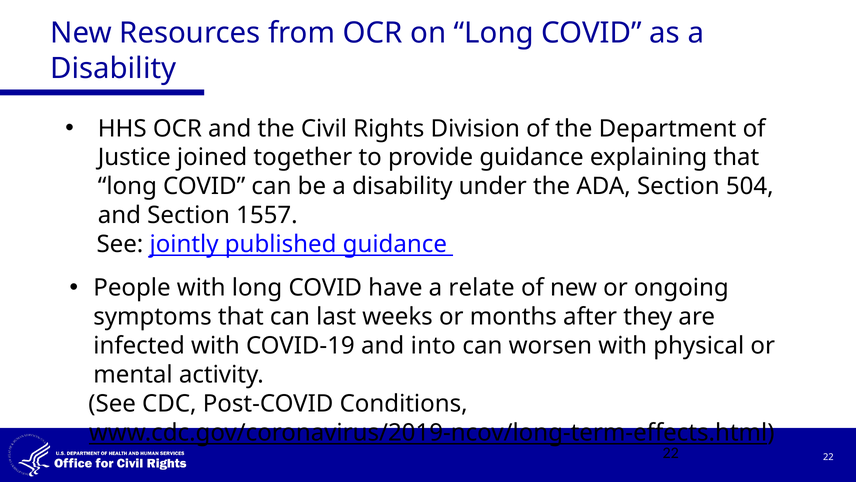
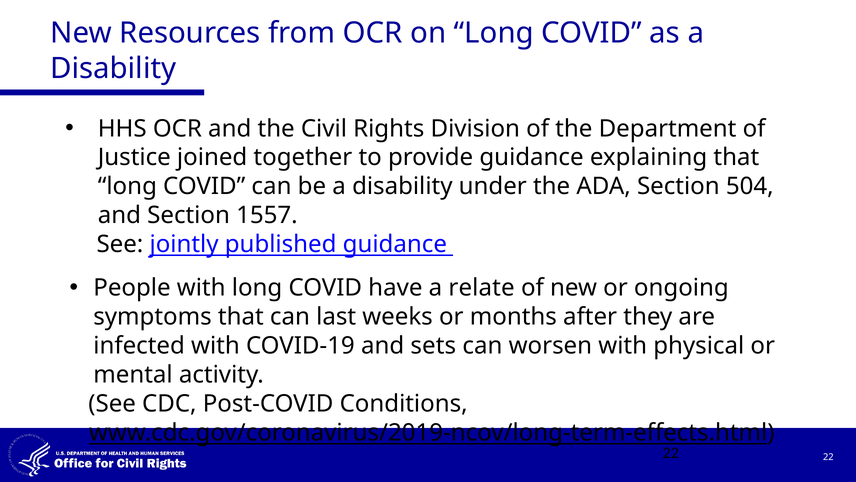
into: into -> sets (433, 345)
